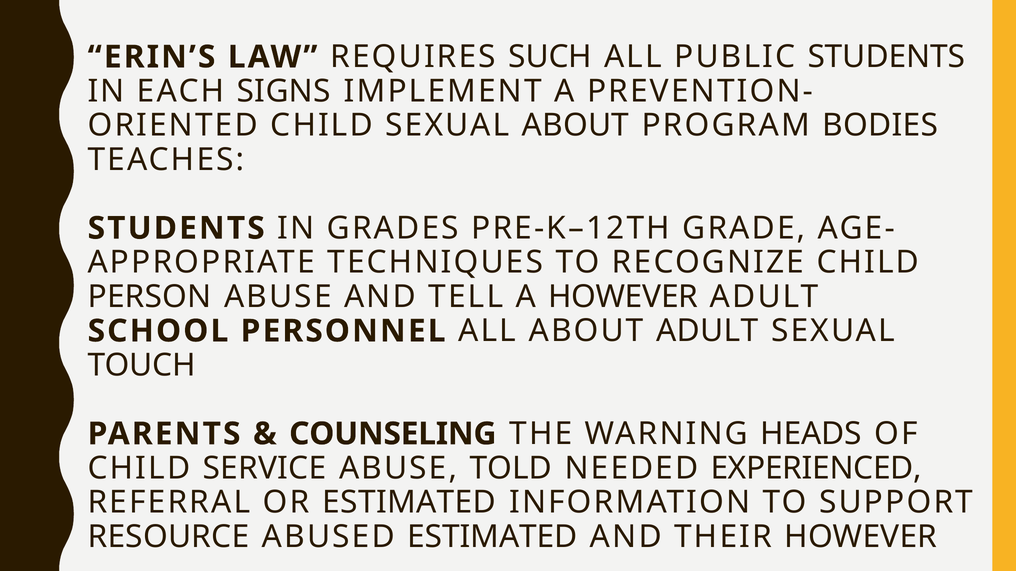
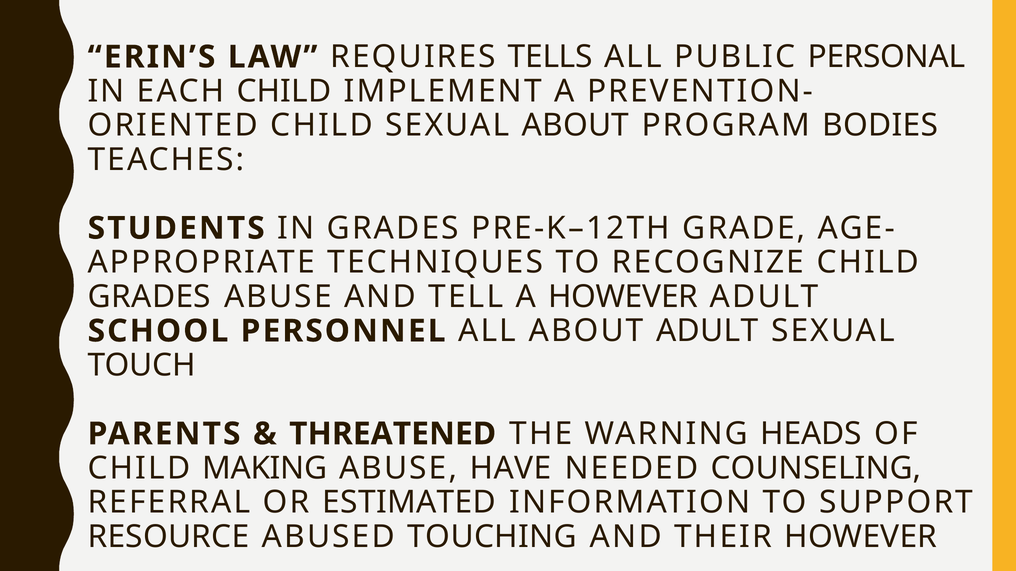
SUCH: SUCH -> TELLS (550, 57)
PUBLIC STUDENTS: STUDENTS -> PERSONAL (886, 57)
EACH SIGNS: SIGNS -> CHILD (284, 91)
PERSON: PERSON -> GRADES (149, 297)
COUNSELING: COUNSELING -> THREATENED (393, 434)
SERVICE: SERVICE -> MAKING (265, 468)
TOLD: TOLD -> HAVE (511, 468)
EXPERIENCED: EXPERIENCED -> COUNSELING (816, 468)
ABUSED ESTIMATED: ESTIMATED -> TOUCHING (492, 537)
